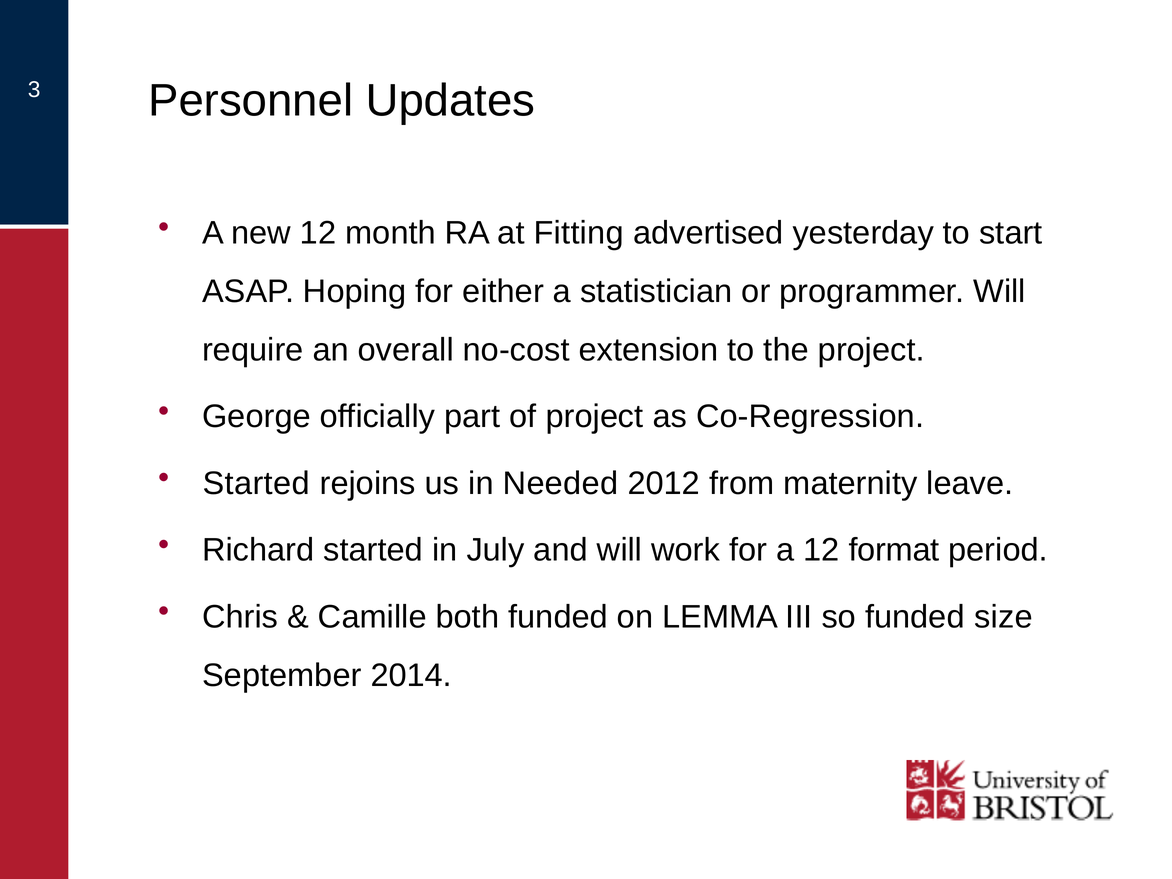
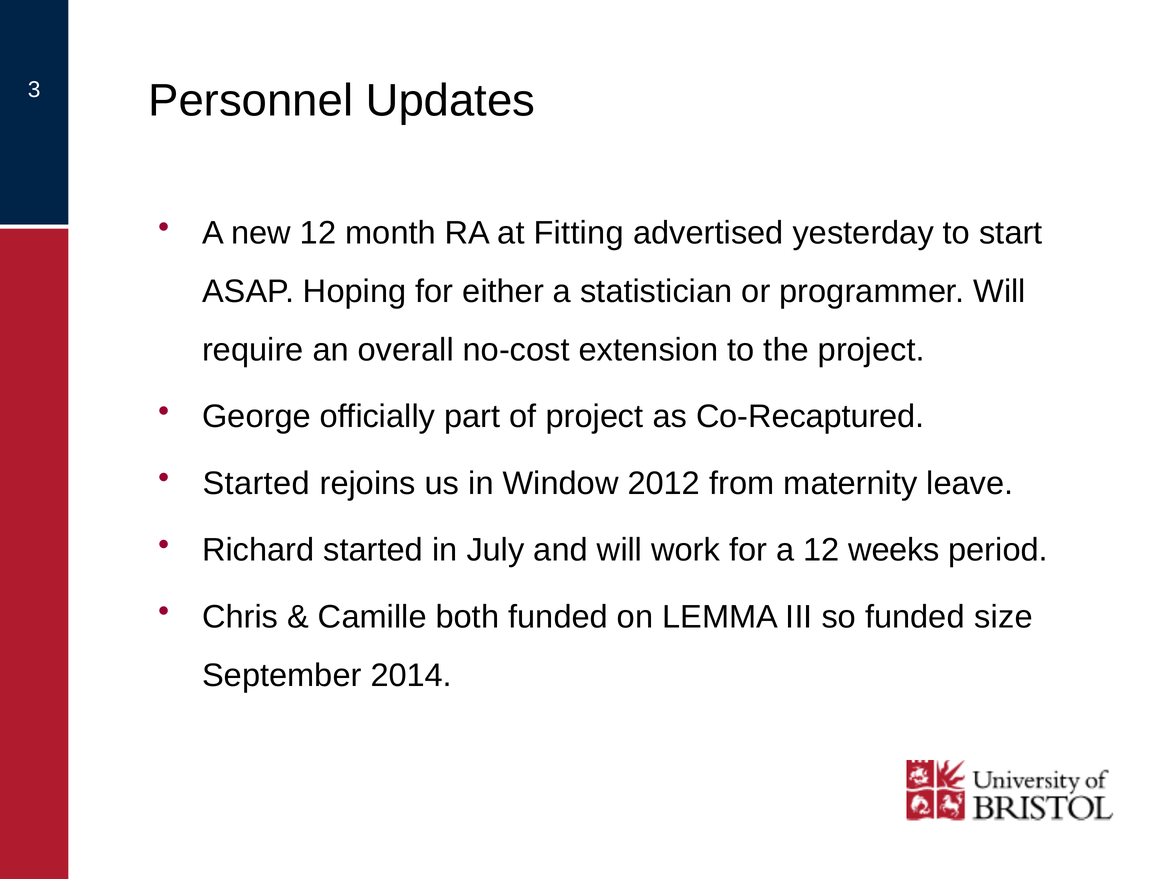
Co-Regression: Co-Regression -> Co-Recaptured (810, 417)
Needed: Needed -> Window (561, 483)
format: format -> weeks (894, 550)
